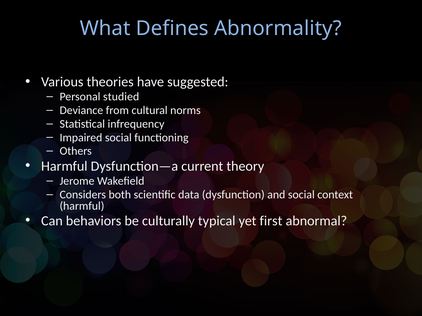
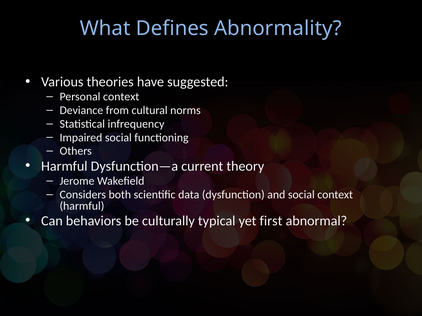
Personal studied: studied -> context (121, 97)
